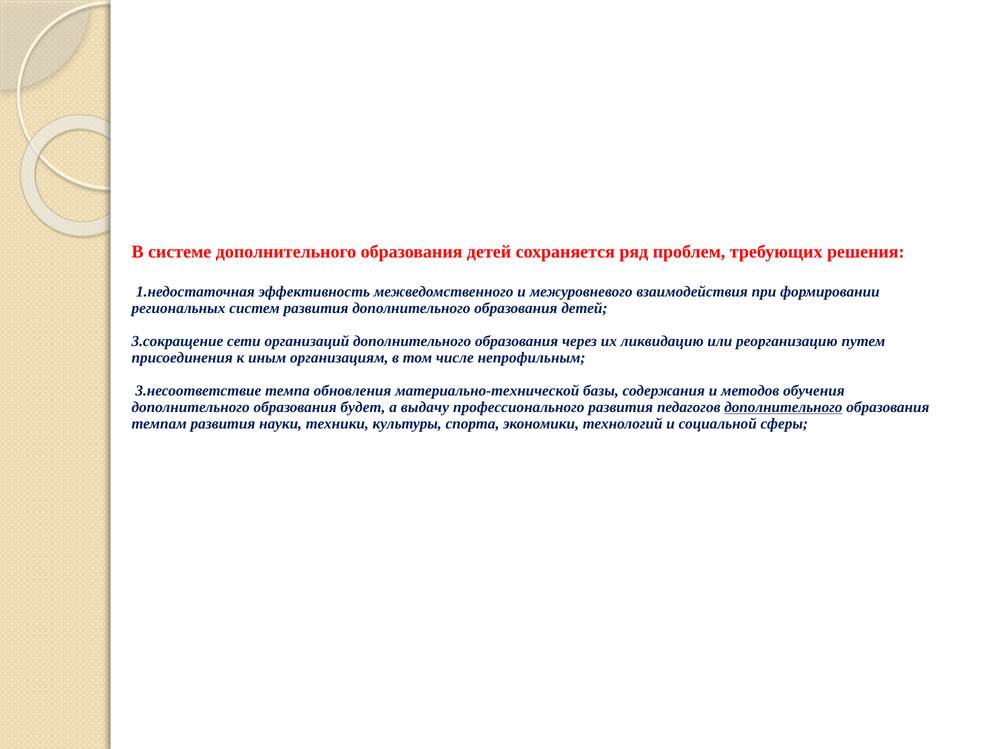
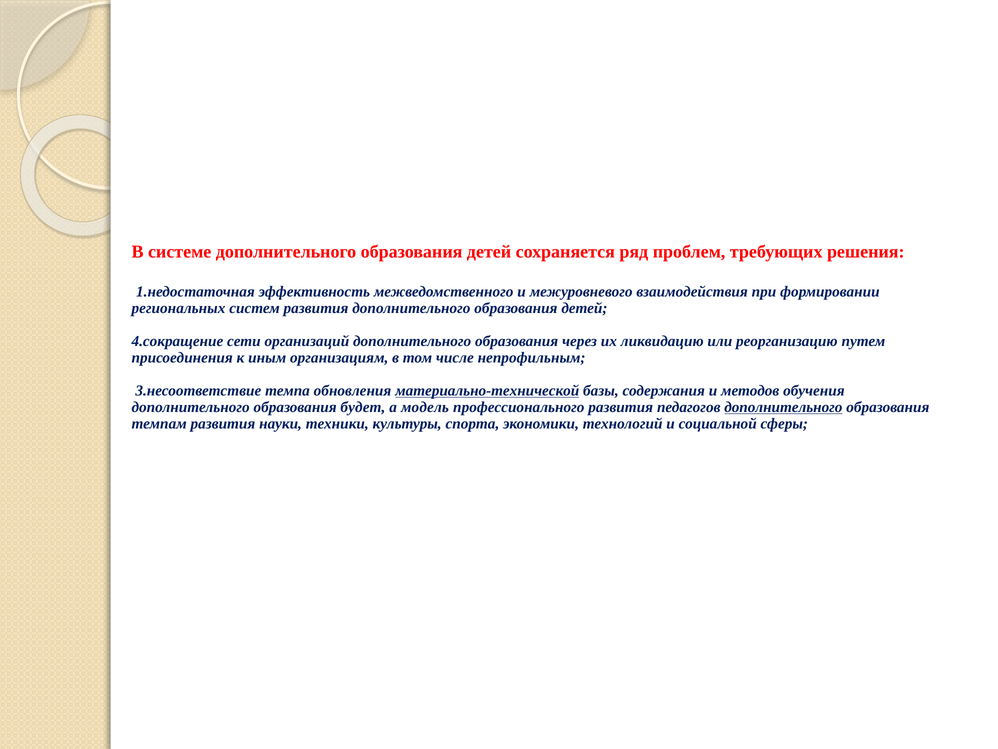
3.сокращение: 3.сокращение -> 4.сокращение (177, 341)
материально-технической underline: none -> present (487, 390)
выдачу: выдачу -> модель (425, 407)
